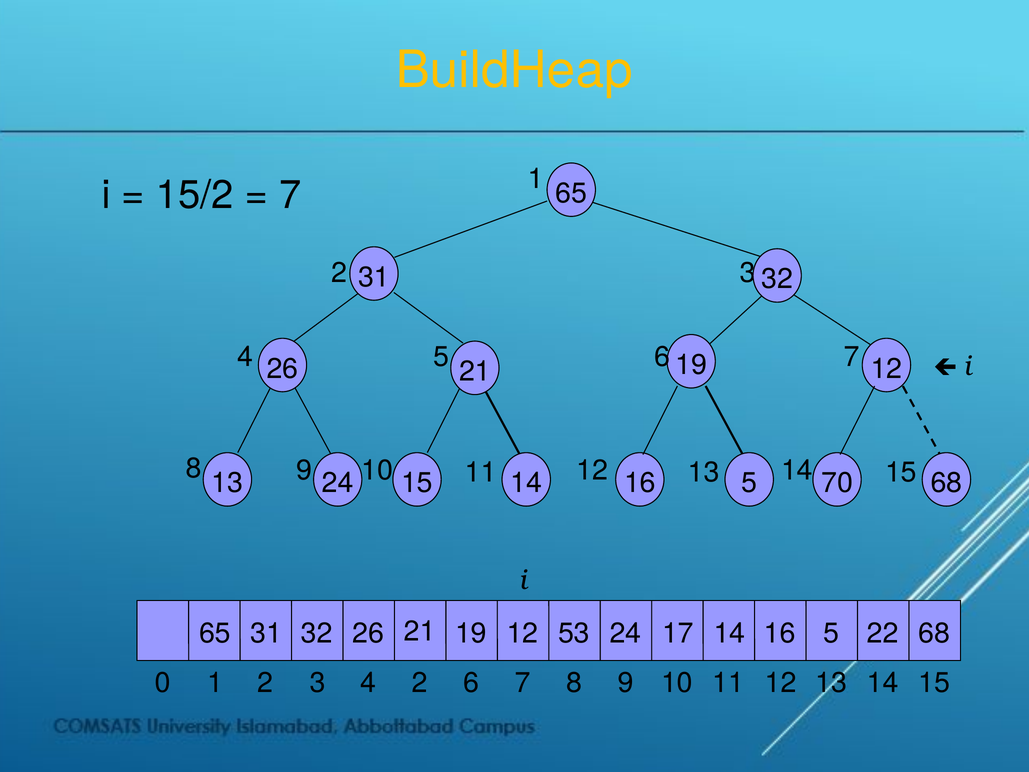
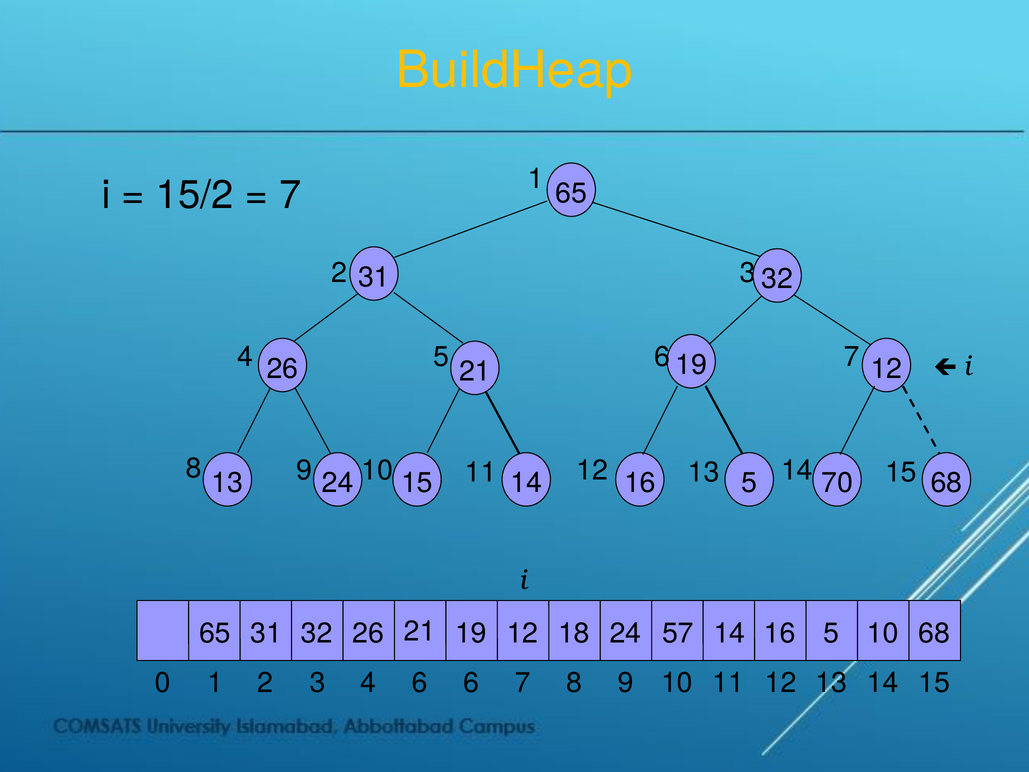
53: 53 -> 18 (574, 633)
17: 17 -> 57 (678, 633)
5 22: 22 -> 10 (883, 633)
3 2: 2 -> 6 (420, 683)
